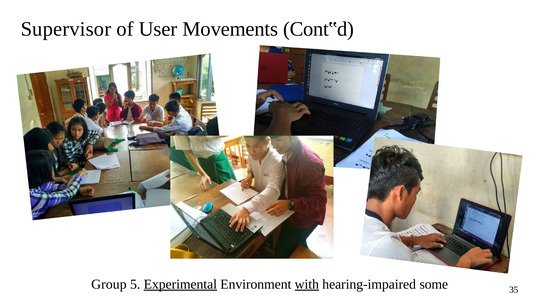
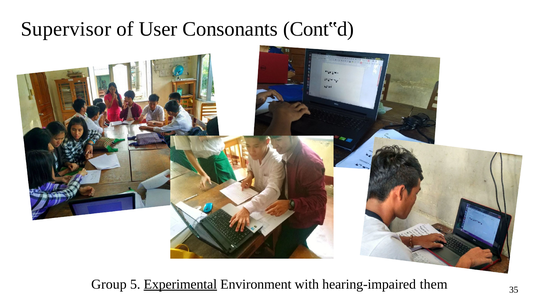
Movements: Movements -> Consonants (230, 29)
with underline: present -> none (307, 284)
some: some -> them (434, 284)
